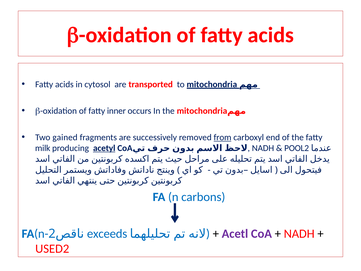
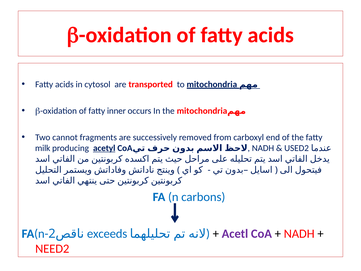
gained: gained -> cannot (65, 137)
from underline: present -> none (223, 137)
POOL2: POOL2 -> USED2 (297, 148)
USED2: USED2 -> NEED2 (52, 248)
